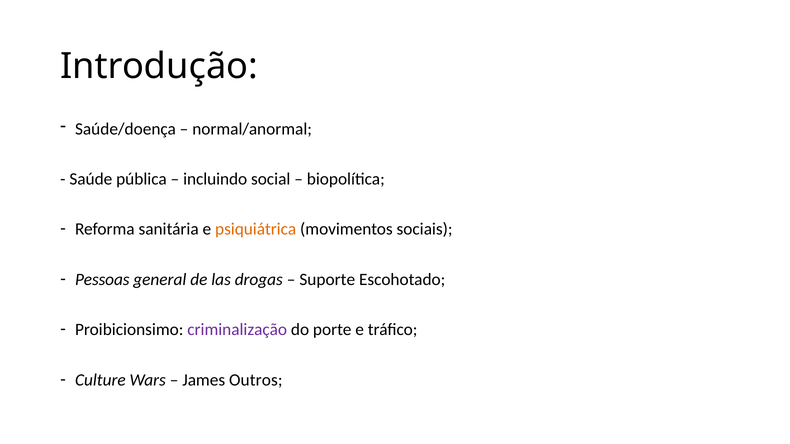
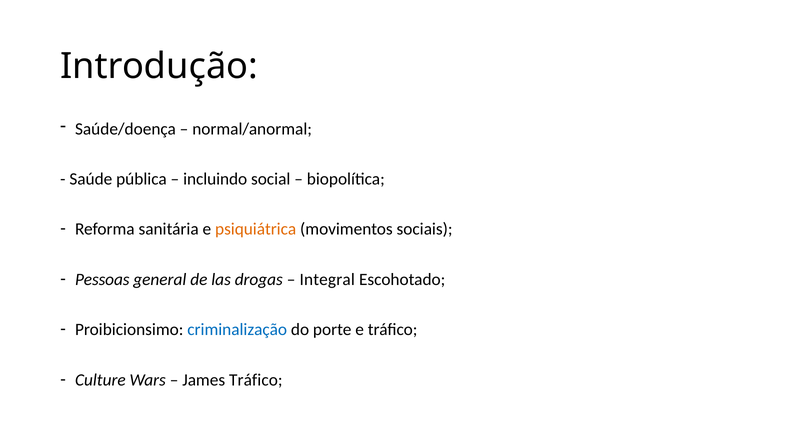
Suporte: Suporte -> Integral (327, 280)
criminalização colour: purple -> blue (237, 330)
James Outros: Outros -> Tráfico (256, 380)
